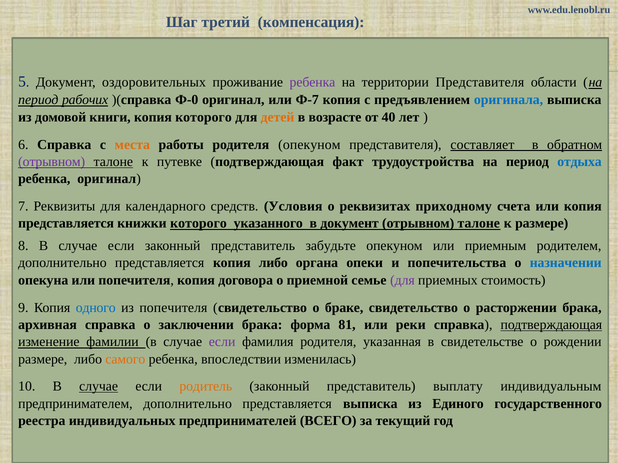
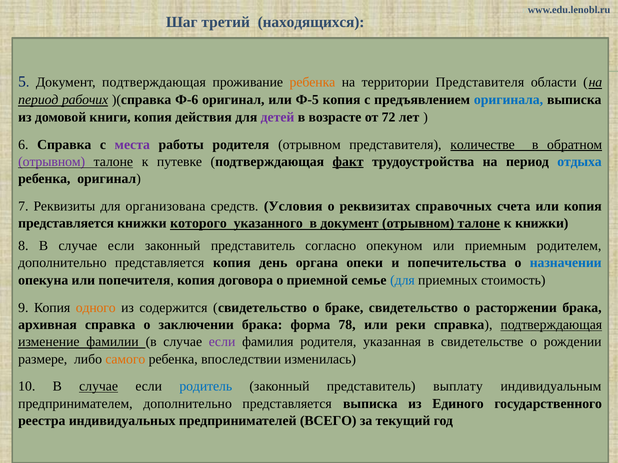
компенсация: компенсация -> находящихся (311, 22)
Документ оздоровительных: оздоровительных -> подтверждающая (154, 82)
ребенка colour: purple -> orange (312, 82)
Ф-0: Ф-0 -> Ф-6 (187, 100)
Ф-7: Ф-7 -> Ф-5 (307, 100)
копия которого: которого -> действия (204, 117)
детей colour: orange -> purple (278, 117)
40: 40 -> 72 (389, 117)
места colour: orange -> purple (132, 145)
родителя опекуном: опекуном -> отрывном (309, 145)
составляет: составляет -> количестве (483, 145)
факт underline: none -> present (348, 162)
календарного: календарного -> организована (166, 207)
приходному: приходному -> справочных (454, 207)
к размере: размере -> книжки (542, 224)
забудьте: забудьте -> согласно (331, 246)
копия либо: либо -> день (273, 263)
для colour: purple -> blue (402, 280)
одного colour: blue -> orange (96, 308)
из попечителя: попечителя -> содержится (173, 308)
81: 81 -> 78 (347, 325)
родитель colour: orange -> blue (206, 387)
